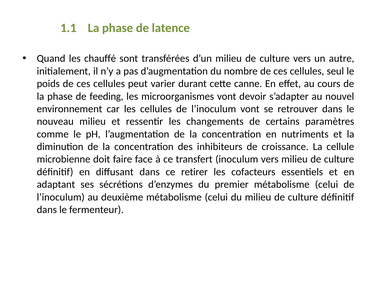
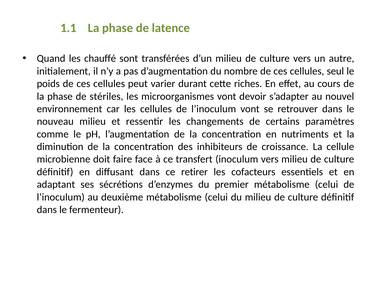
canne: canne -> riches (248, 84)
feeding: feeding -> stériles (106, 96)
